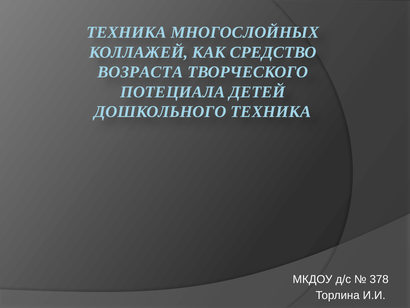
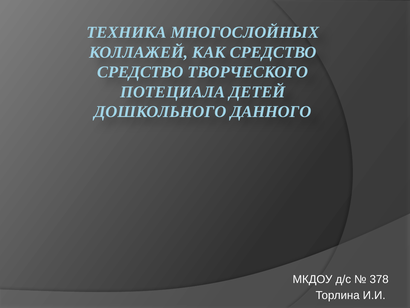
ВОЗРАСТА: ВОЗРАСТА -> СРЕДСТВО (140, 72)
ДОШКОЛЬНОГО ТЕХНИКА: ТЕХНИКА -> ДАННОГО (271, 112)
